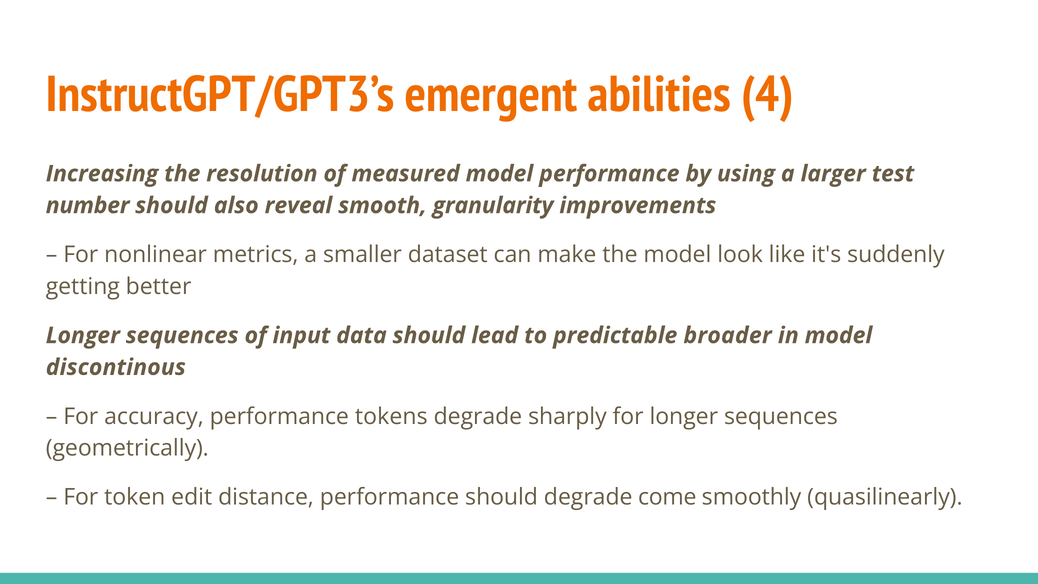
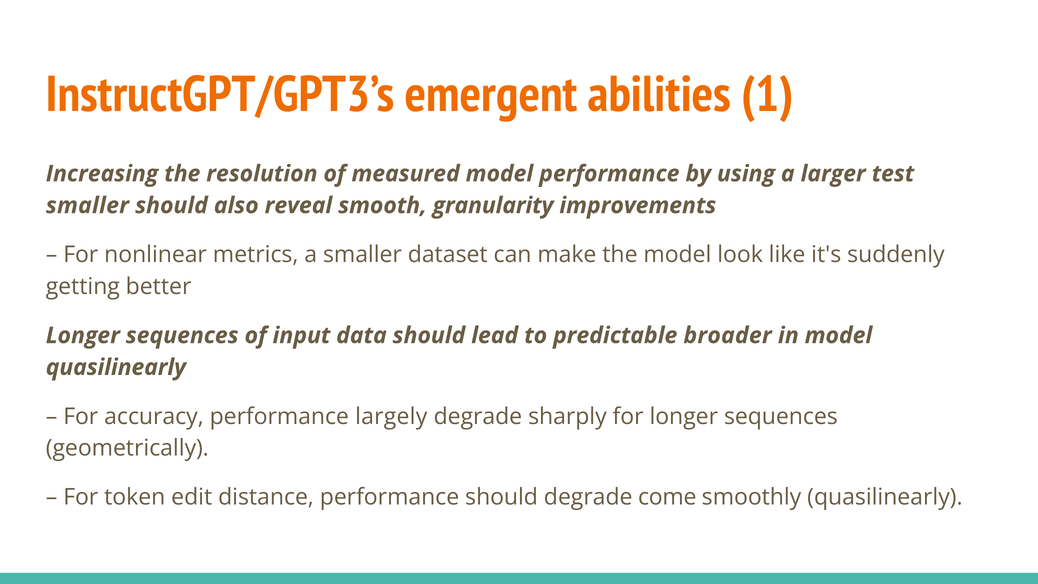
4: 4 -> 1 (768, 95)
number: number -> smaller (87, 206)
discontinous: discontinous -> quasilinearly (116, 367)
tokens: tokens -> largely (391, 416)
